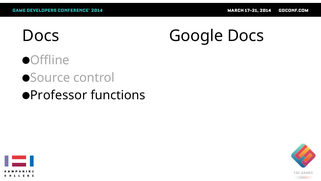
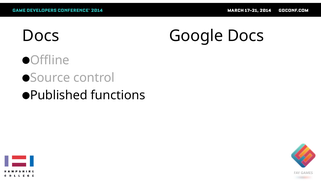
Professor: Professor -> Published (59, 95)
